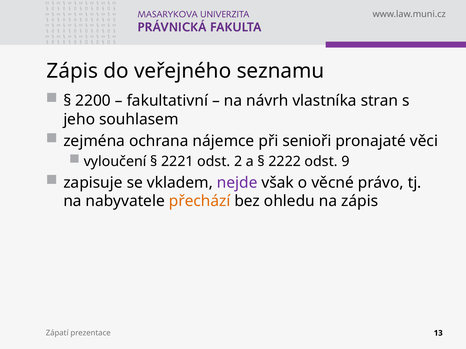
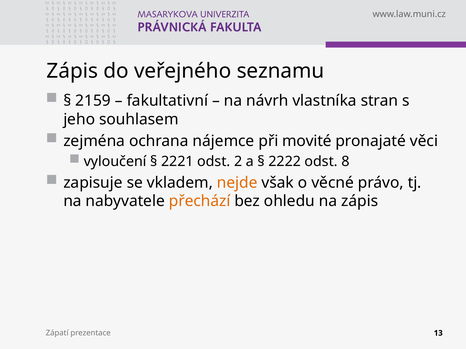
2200: 2200 -> 2159 (93, 101)
senioři: senioři -> movité (307, 141)
9: 9 -> 8 (345, 162)
nejde colour: purple -> orange (237, 183)
